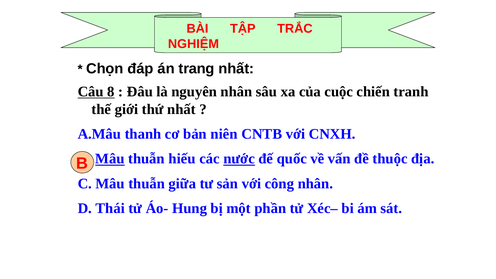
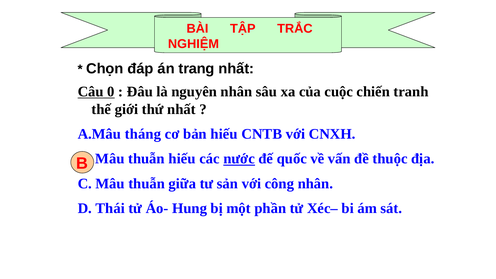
8: 8 -> 0 (111, 92)
thanh: thanh -> tháng (143, 134)
bản niên: niên -> hiếu (224, 134)
Mâu underline: present -> none (110, 159)
